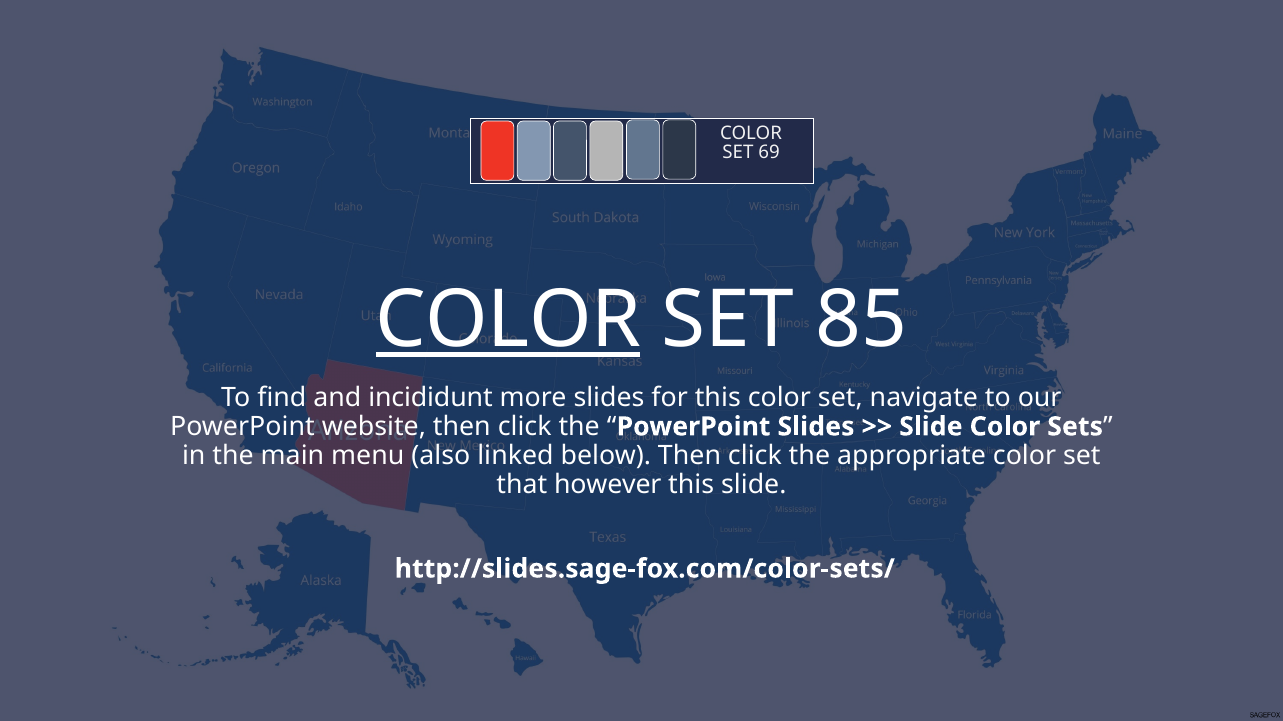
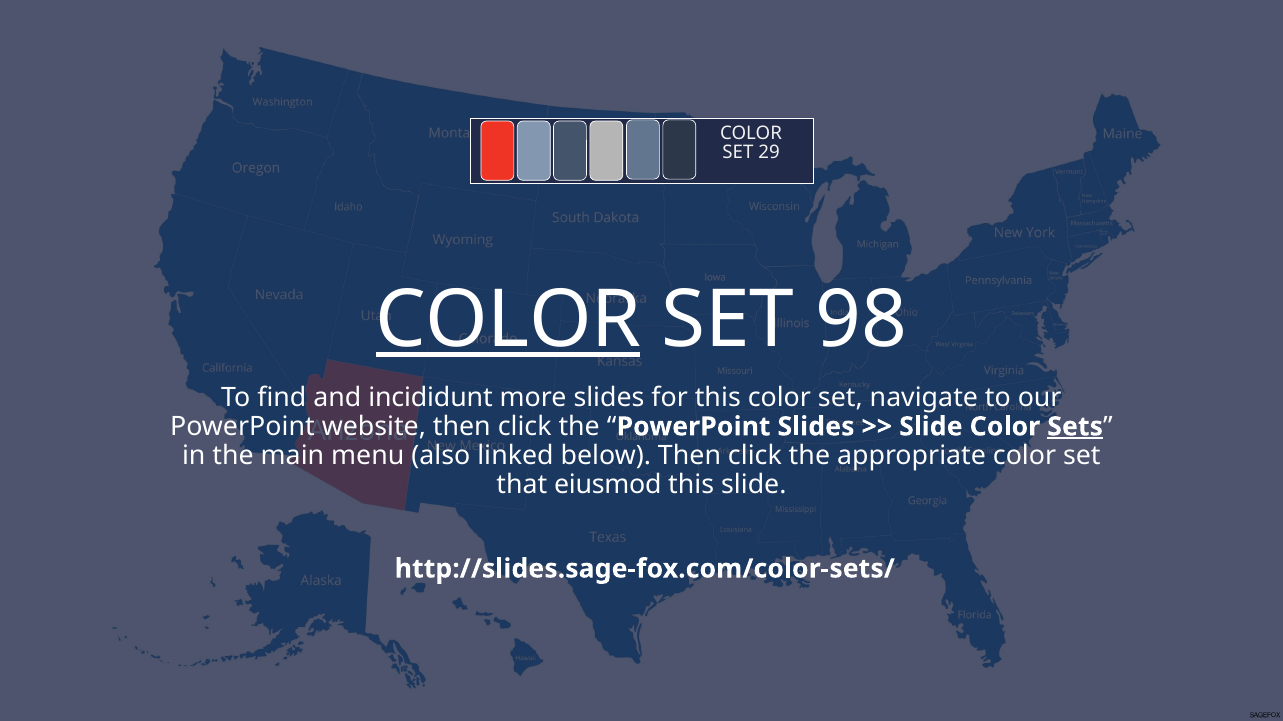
69: 69 -> 29 (769, 152)
85: 85 -> 98 (861, 321)
Sets underline: none -> present (1075, 427)
however: however -> eiusmod (608, 485)
